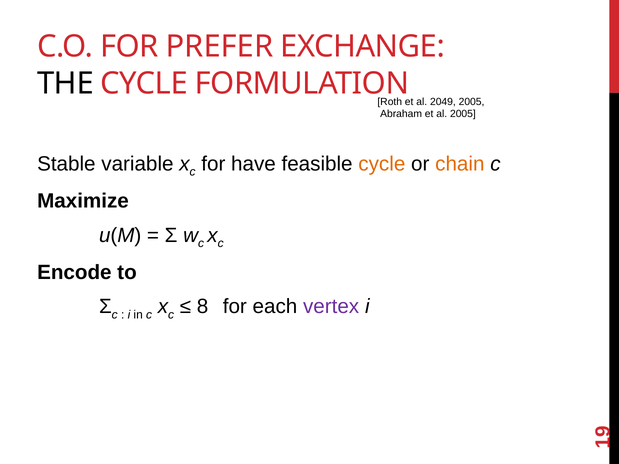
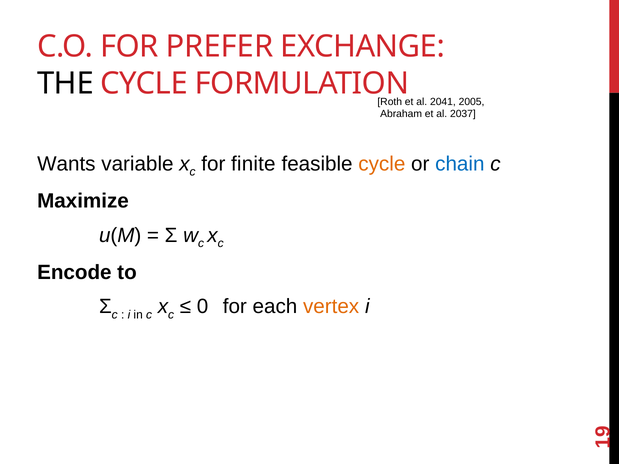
2049: 2049 -> 2041 (443, 102)
al 2005: 2005 -> 2037 (463, 114)
Stable: Stable -> Wants (66, 164)
have: have -> finite (253, 164)
chain colour: orange -> blue (460, 164)
8: 8 -> 0 (202, 307)
vertex colour: purple -> orange (331, 307)
